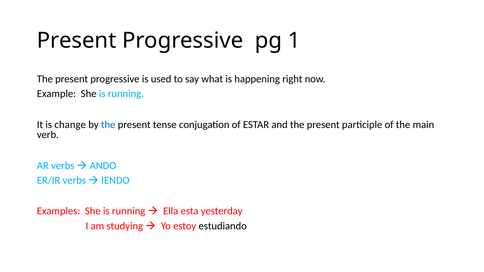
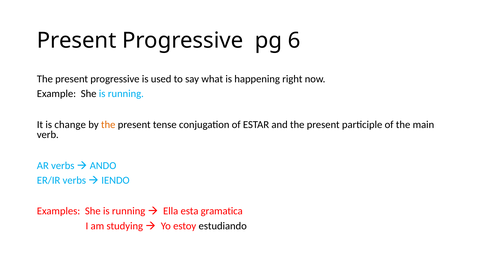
1: 1 -> 6 (294, 41)
the colour: blue -> orange (108, 125)
yesterday: yesterday -> gramatica (222, 211)
